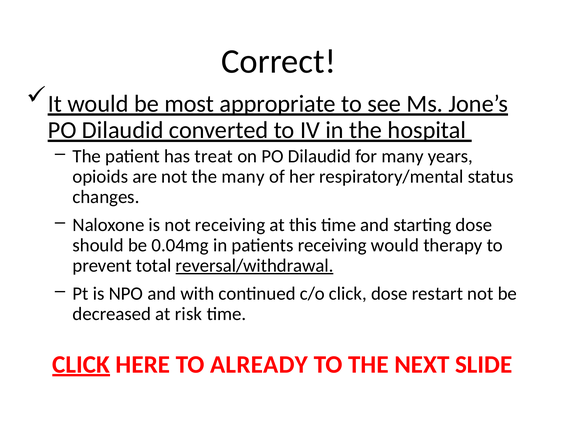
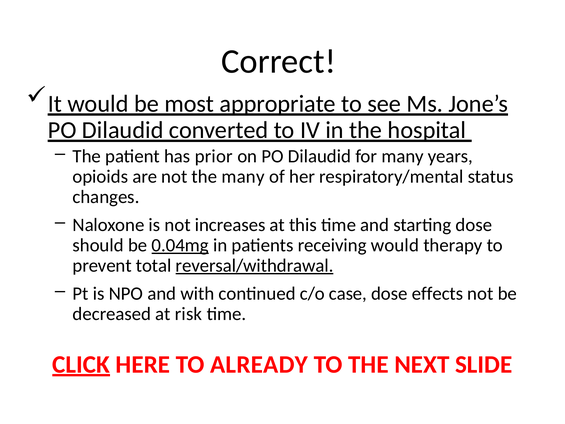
treat: treat -> prior (214, 156)
not receiving: receiving -> increases (230, 225)
0.04mg underline: none -> present (180, 245)
c/o click: click -> case (348, 293)
restart: restart -> effects (437, 293)
